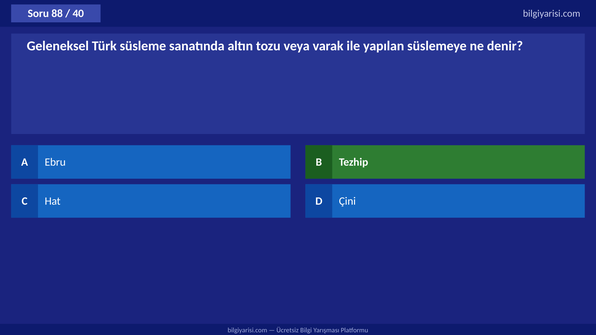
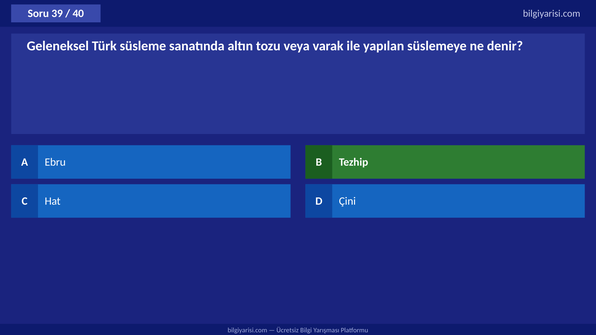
88: 88 -> 39 (57, 14)
